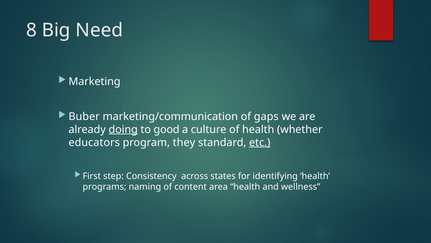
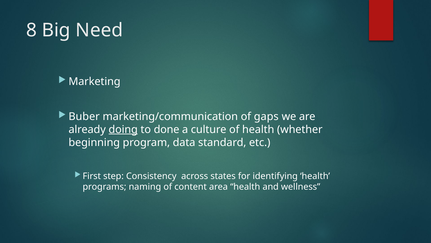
good: good -> done (167, 129)
educators: educators -> beginning (94, 142)
they: they -> data (184, 142)
etc underline: present -> none (260, 142)
